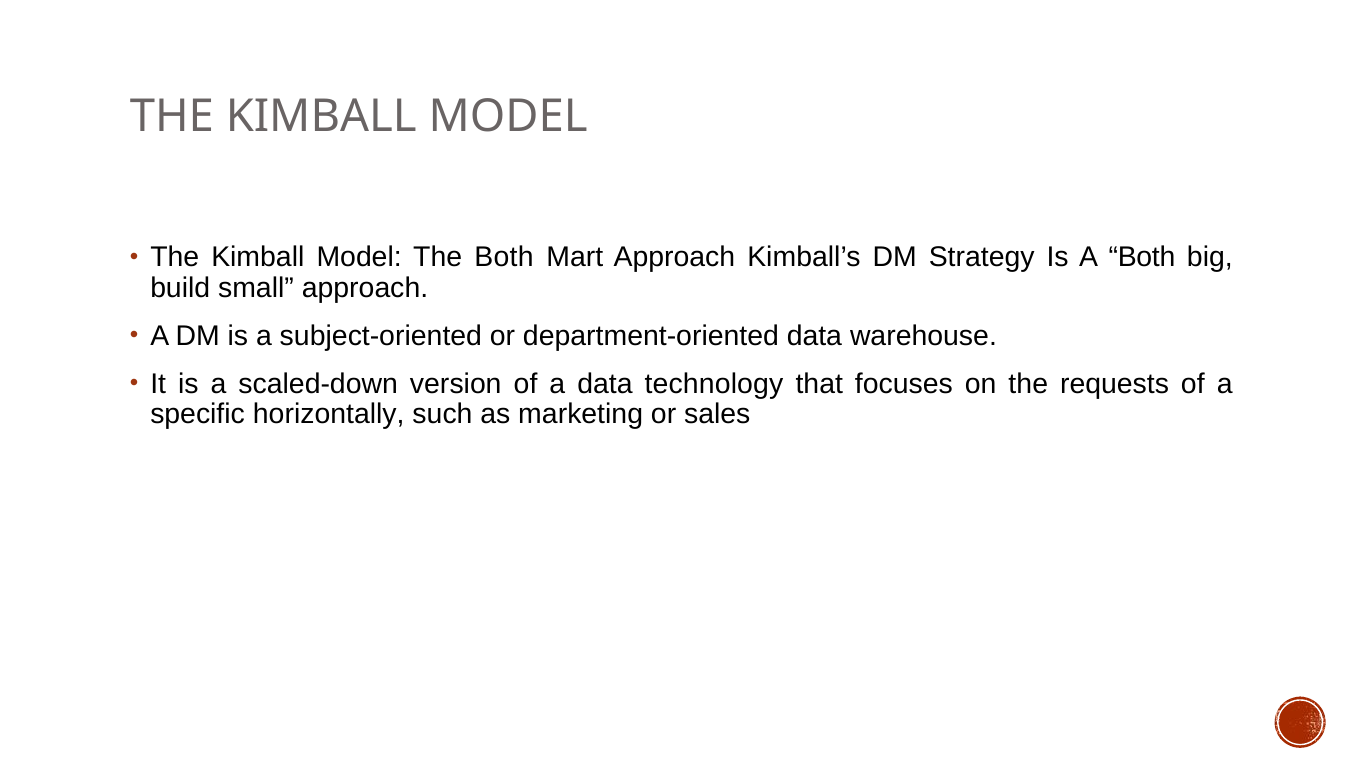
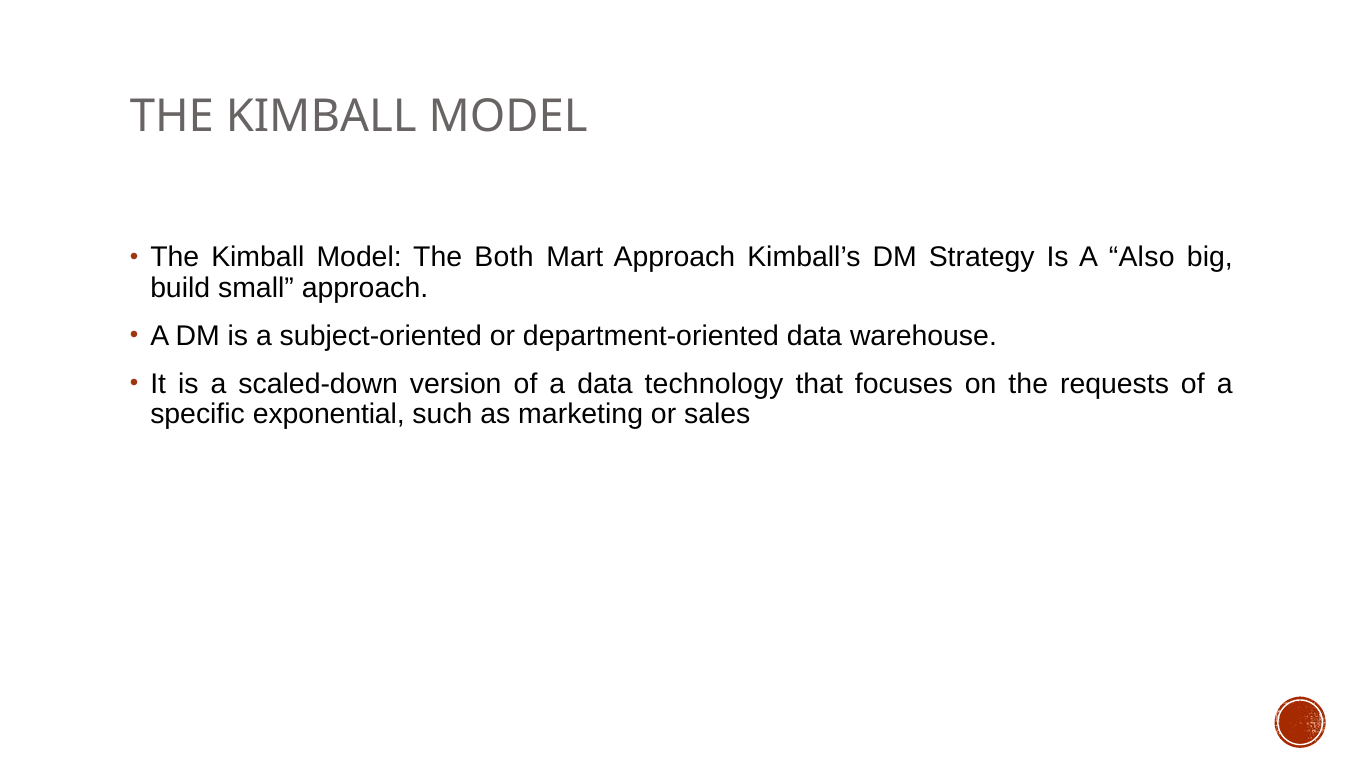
A Both: Both -> Also (1142, 257)
horizontally: horizontally -> exponential (329, 414)
